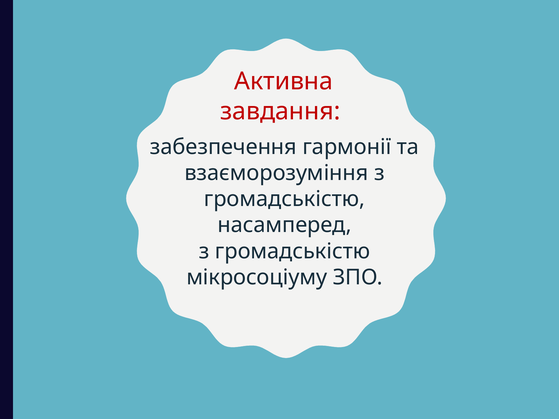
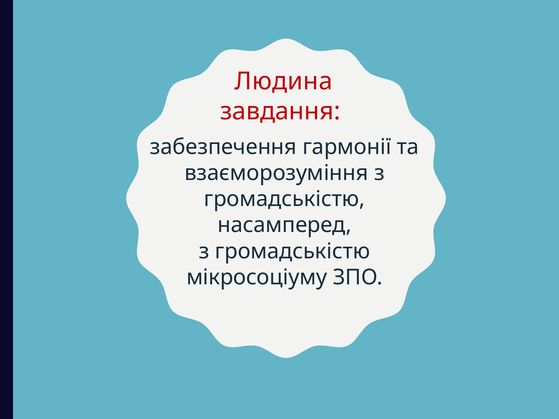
Активна: Активна -> Людина (283, 81)
